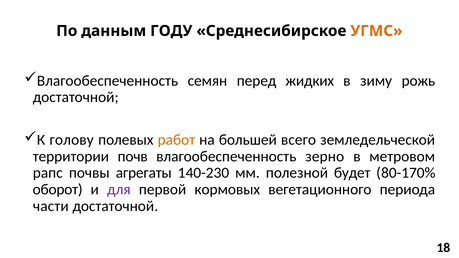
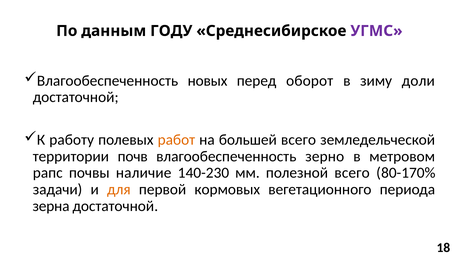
УГМС colour: orange -> purple (376, 31)
семян: семян -> новых (208, 81)
жидких: жидких -> оборот (310, 81)
рожь: рожь -> доли (418, 81)
голову: голову -> работу (72, 140)
агрегаты: агрегаты -> наличие (144, 173)
полезной будет: будет -> всего (352, 173)
оборот: оборот -> задачи (58, 190)
для colour: purple -> orange (119, 190)
части: части -> зерна (51, 206)
